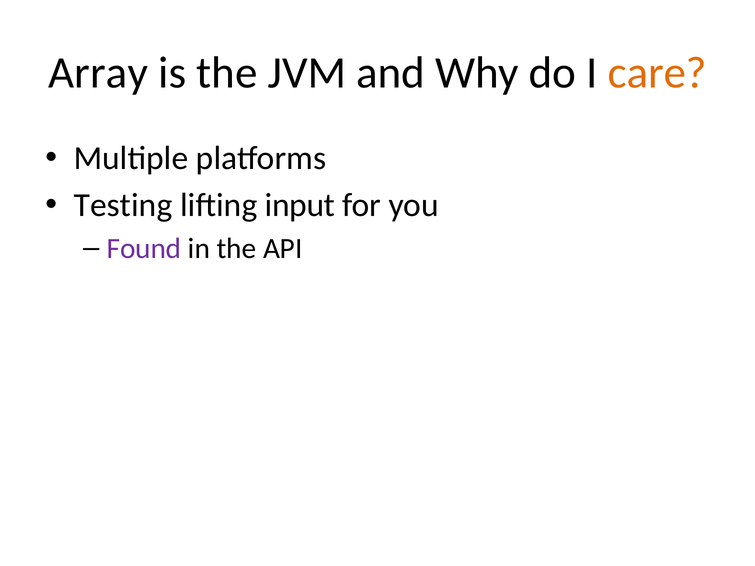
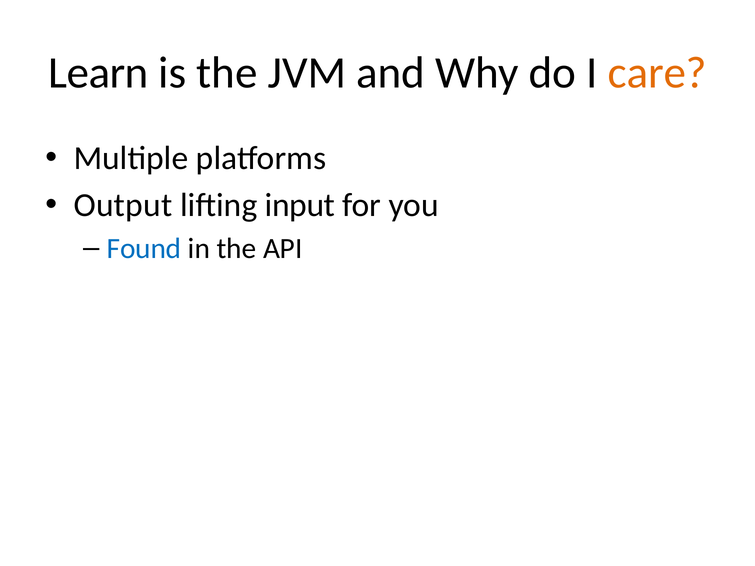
Array: Array -> Learn (98, 73)
Testing: Testing -> Output (123, 205)
Found colour: purple -> blue (144, 249)
